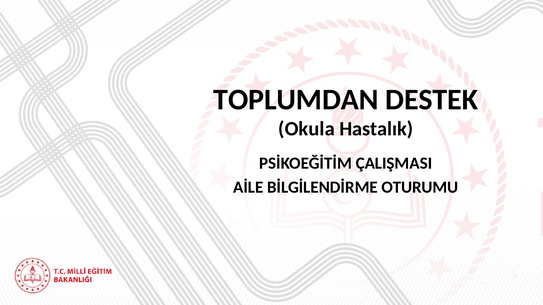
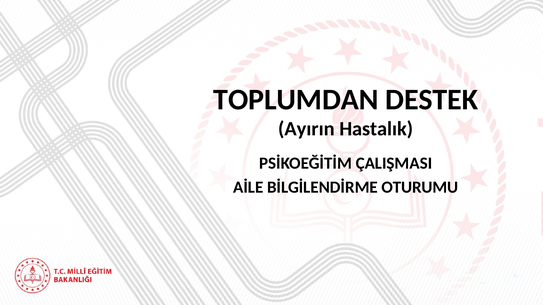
Okula: Okula -> Ayırın (307, 129)
